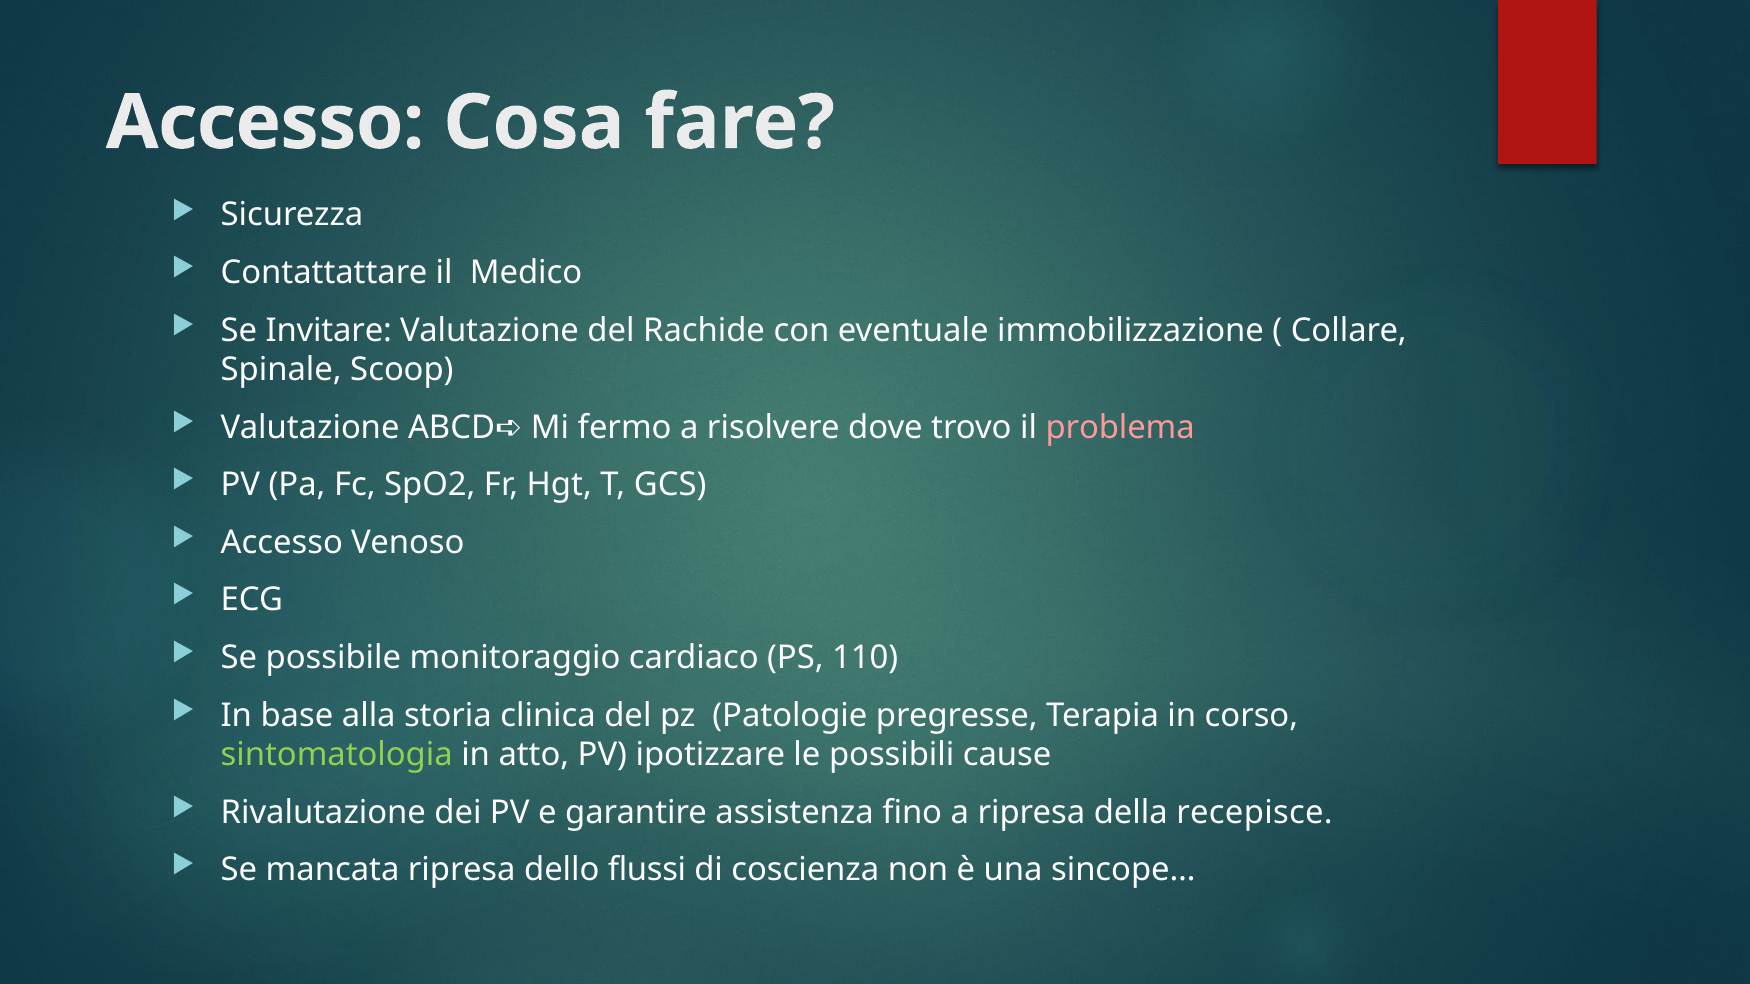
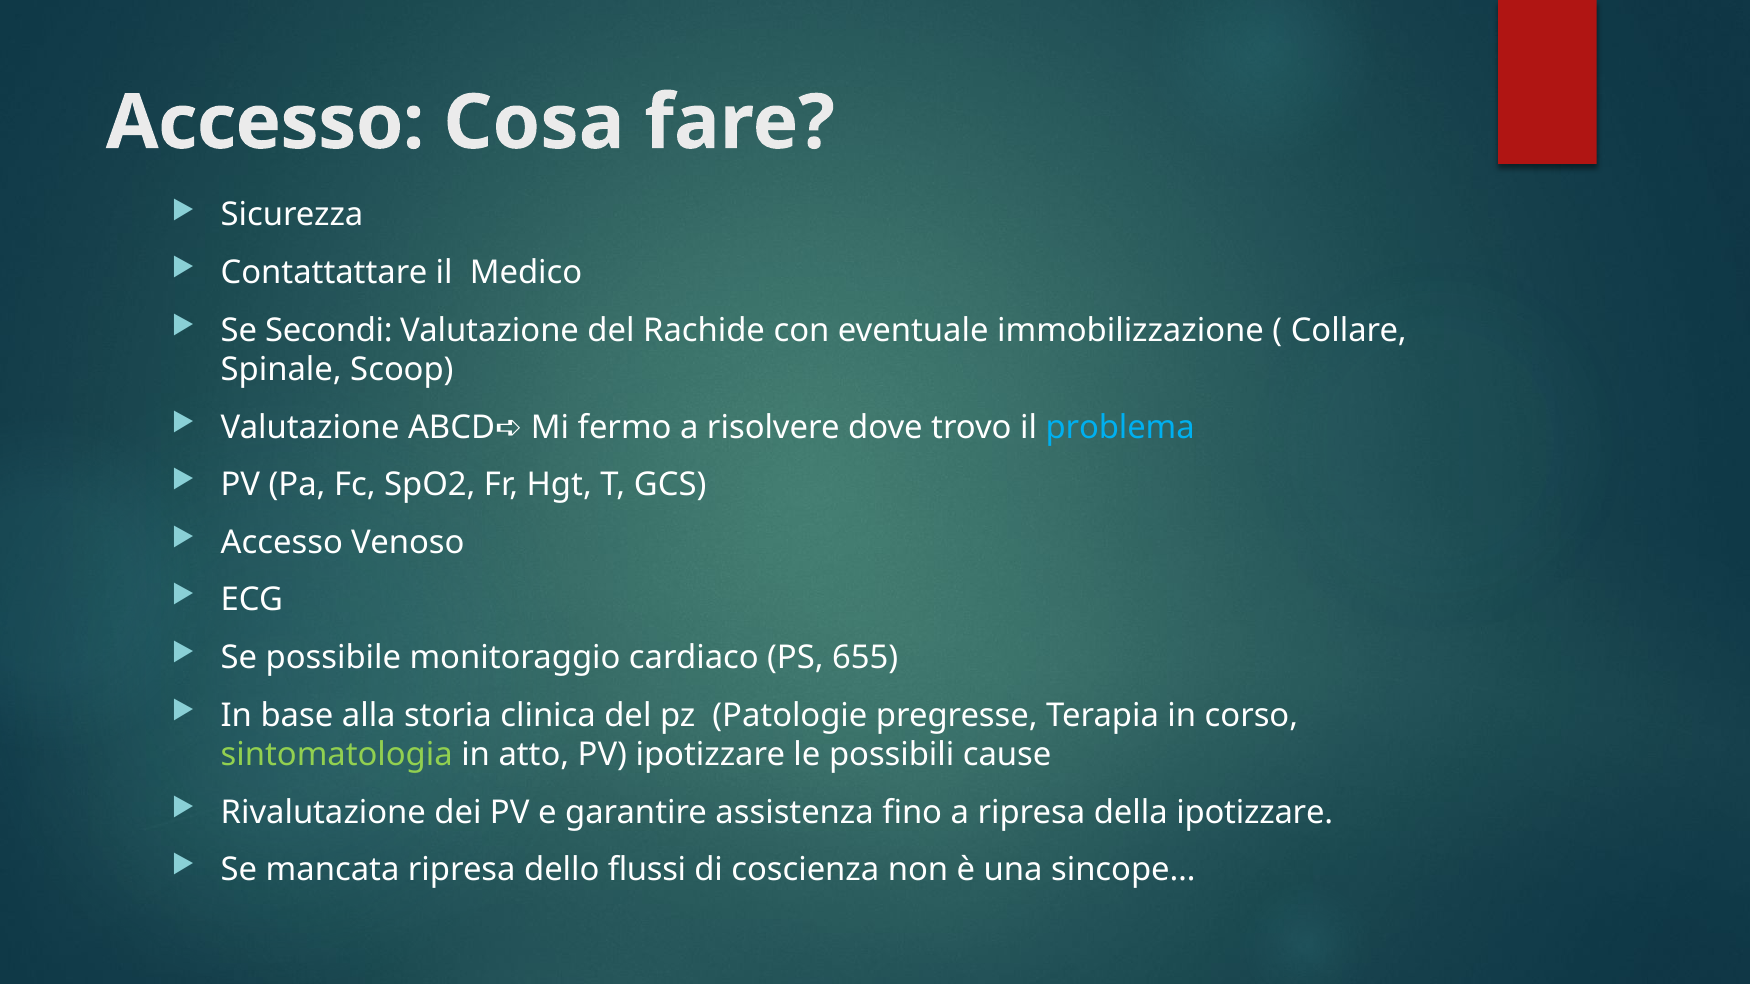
Invitare: Invitare -> Secondi (329, 330)
problema colour: pink -> light blue (1120, 427)
110: 110 -> 655 (865, 658)
della recepisce: recepisce -> ipotizzare (1255, 813)
